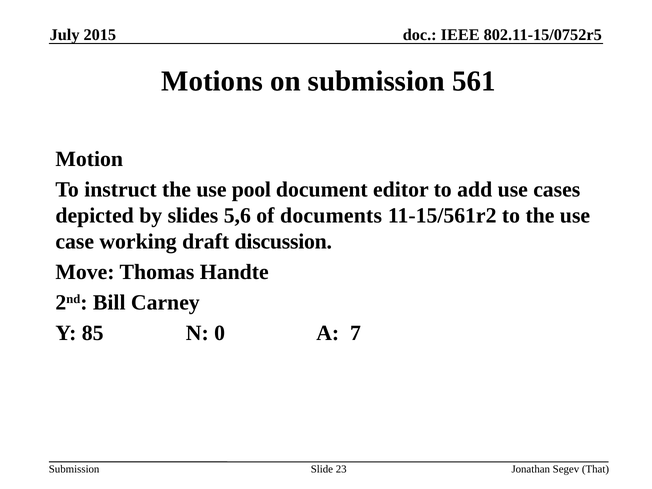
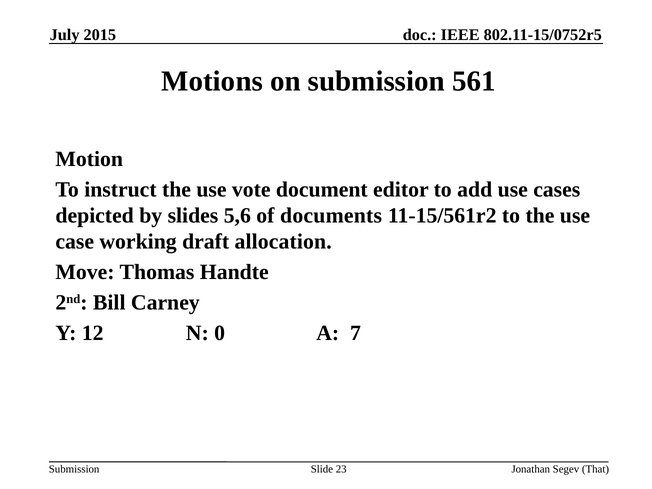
pool: pool -> vote (251, 190)
discussion: discussion -> allocation (283, 242)
85: 85 -> 12 (93, 333)
